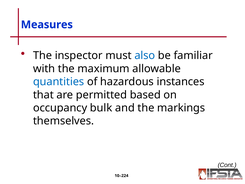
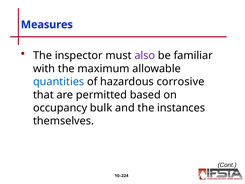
also colour: blue -> purple (145, 55)
instances: instances -> corrosive (180, 82)
markings: markings -> instances (181, 108)
